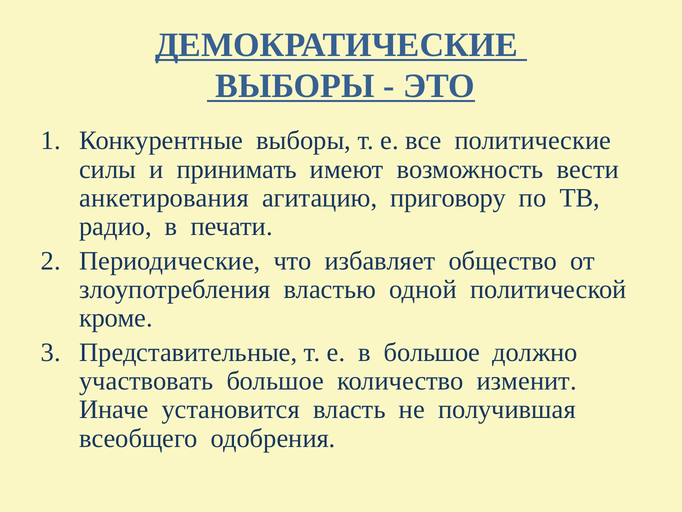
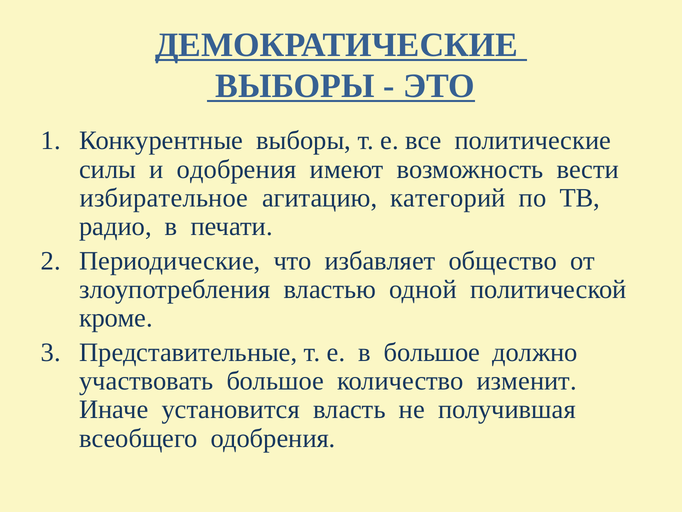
и принимать: принимать -> одобрения (237, 169)
анкетирования: анкетирования -> избирательное (164, 198)
приговору: приговору -> категорий (448, 198)
